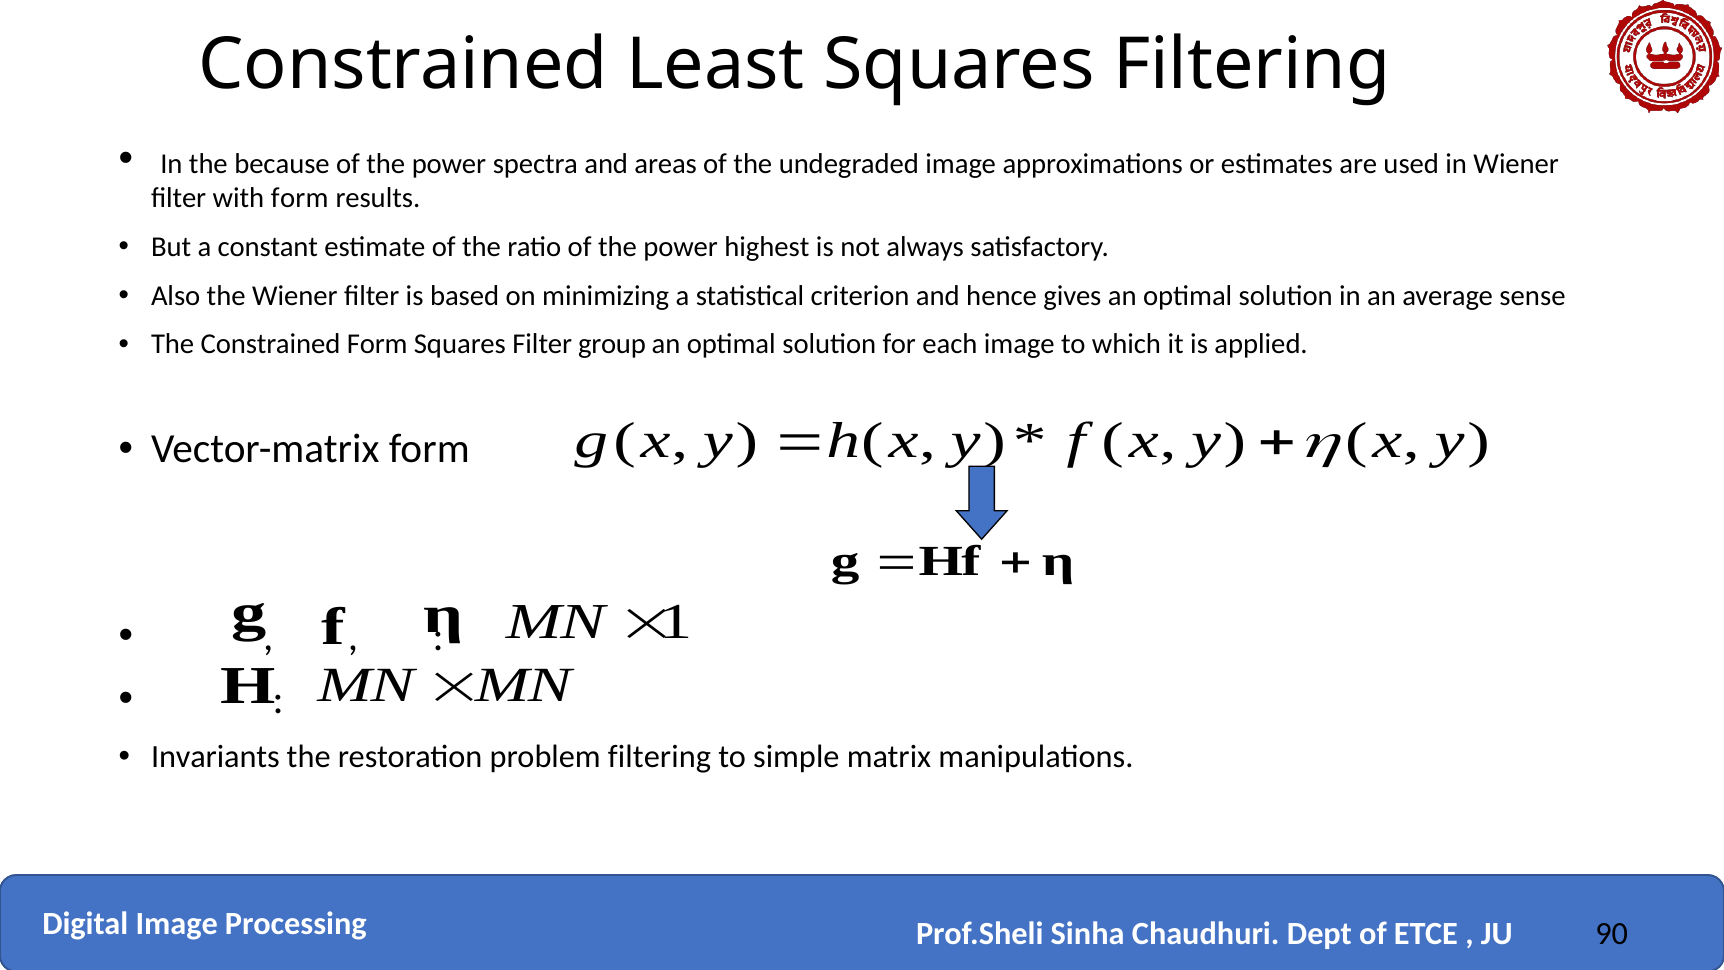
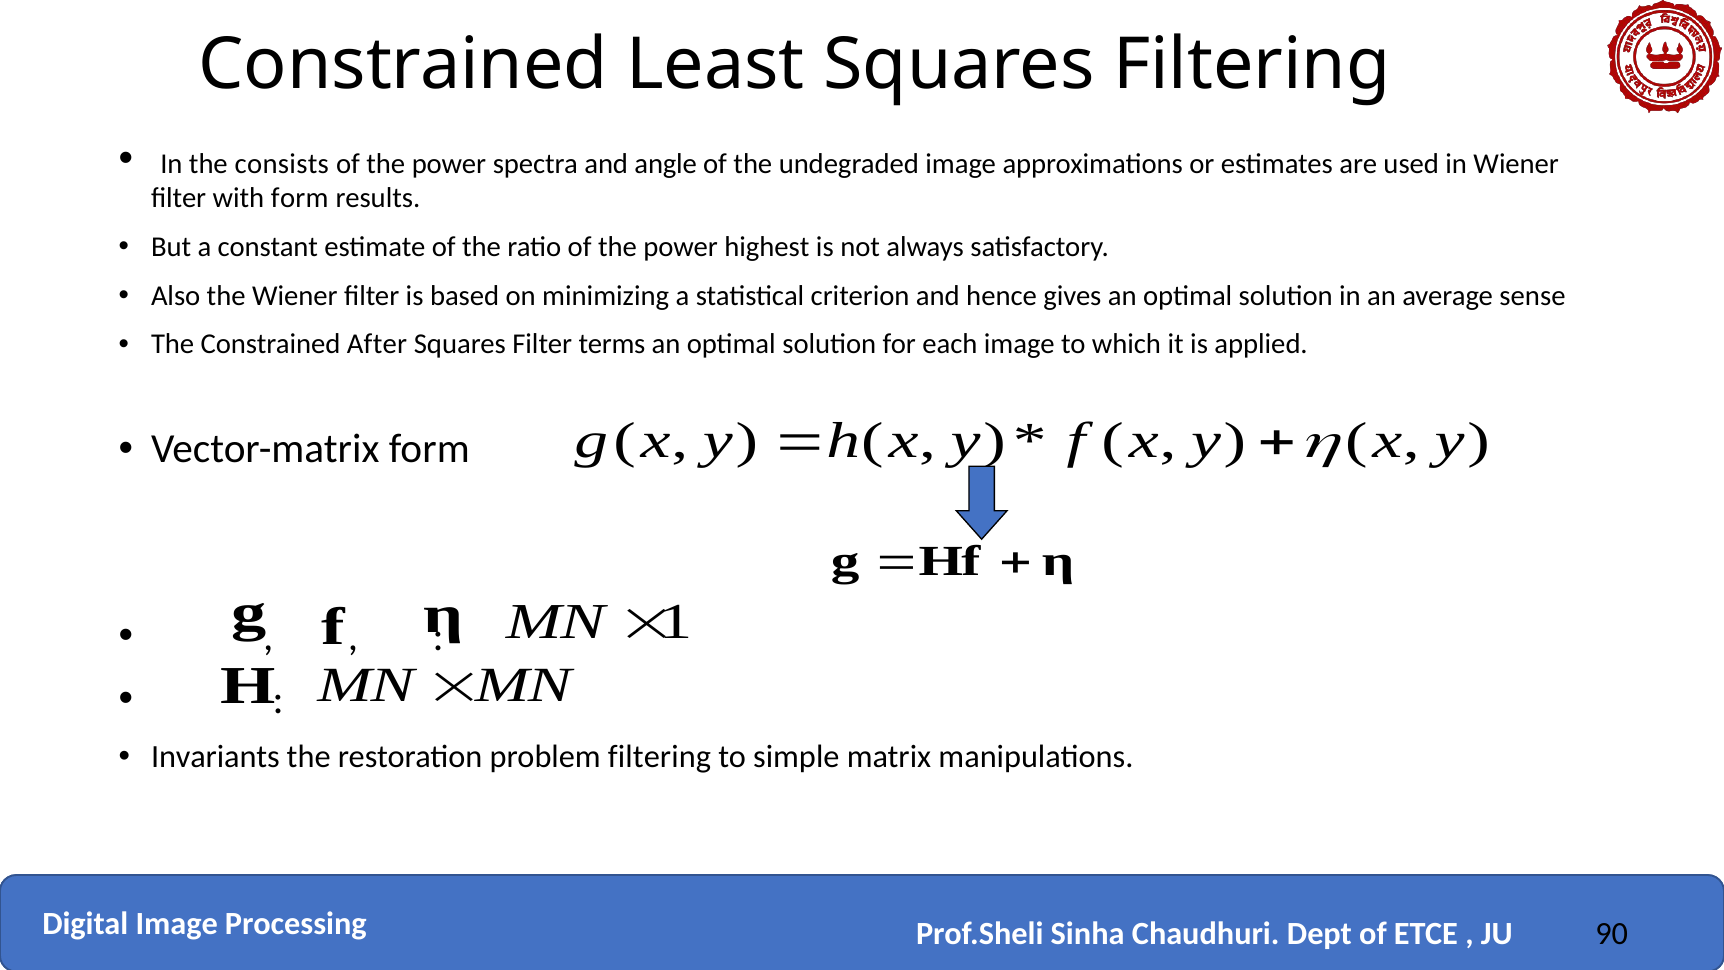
because: because -> consists (282, 164)
areas: areas -> angle (666, 164)
Constrained Form: Form -> After (377, 344)
group: group -> terms (612, 344)
